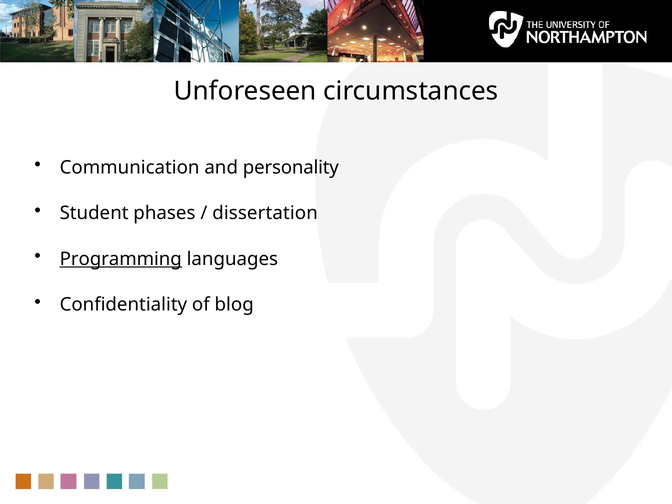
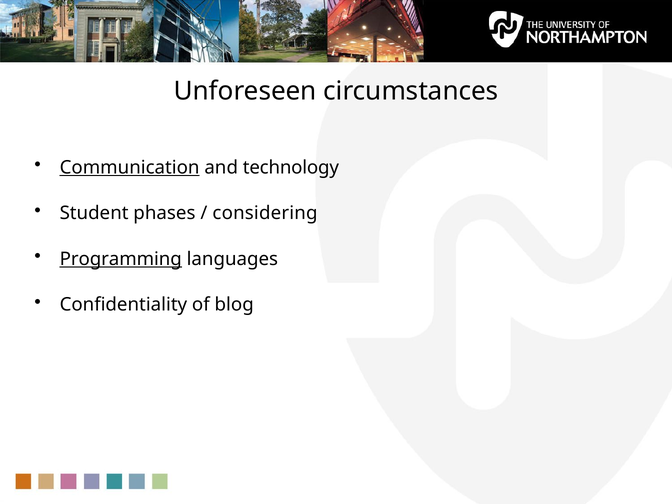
Communication underline: none -> present (130, 167)
personality: personality -> technology (291, 167)
dissertation: dissertation -> considering (265, 213)
